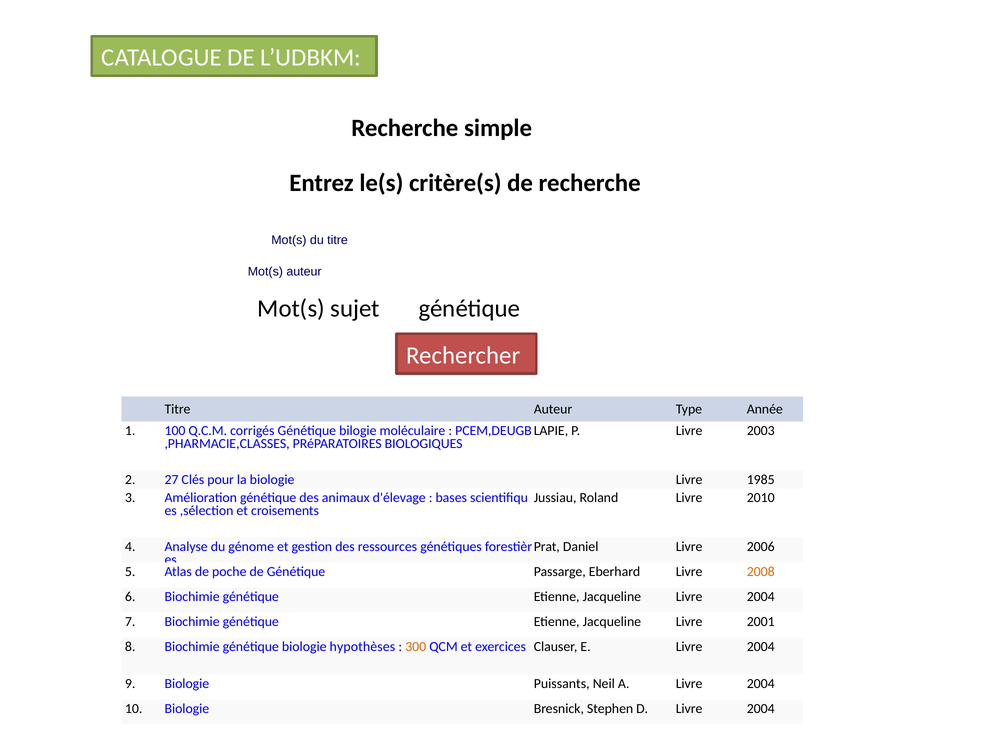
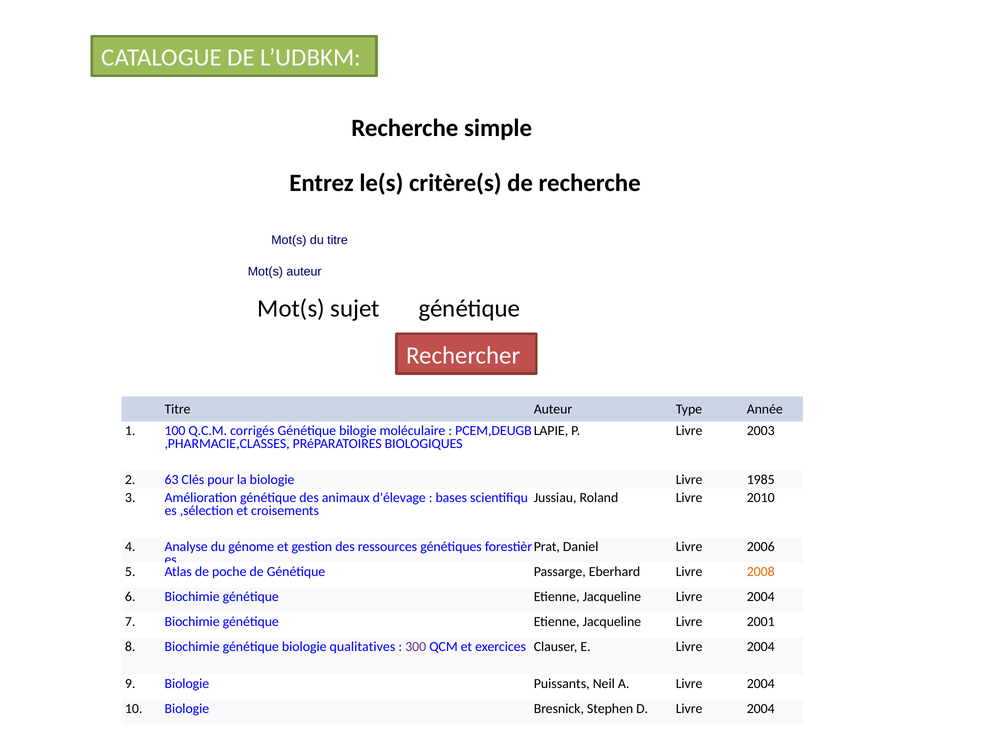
27: 27 -> 63 (172, 480)
hypothèses: hypothèses -> qualitatives (362, 647)
300 colour: orange -> purple (416, 647)
